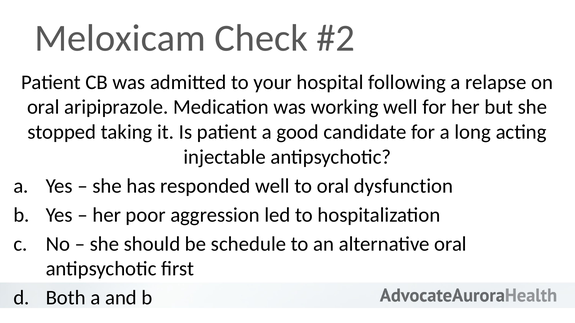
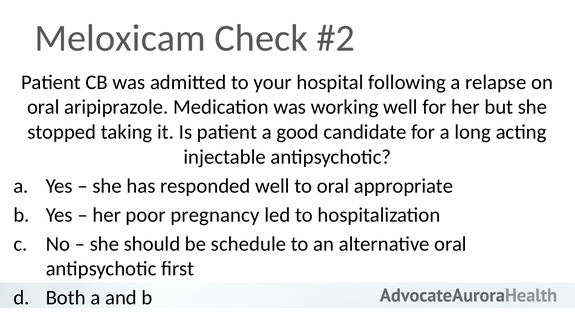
dysfunction: dysfunction -> appropriate (404, 186)
aggression: aggression -> pregnancy (215, 215)
